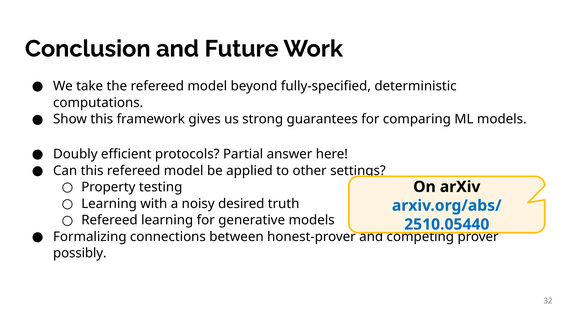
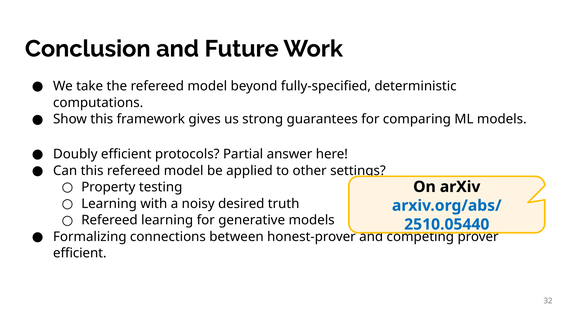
possibly: possibly -> efficient (80, 253)
